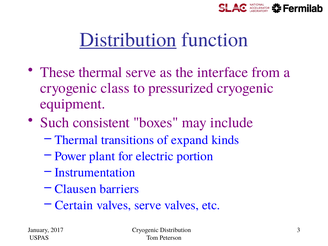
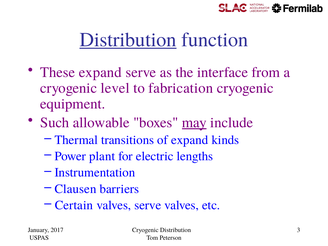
These thermal: thermal -> expand (100, 72)
class: class -> level (115, 88)
pressurized: pressurized -> fabrication (181, 88)
consistent: consistent -> allowable (101, 122)
may underline: none -> present (194, 122)
portion: portion -> lengths (195, 156)
